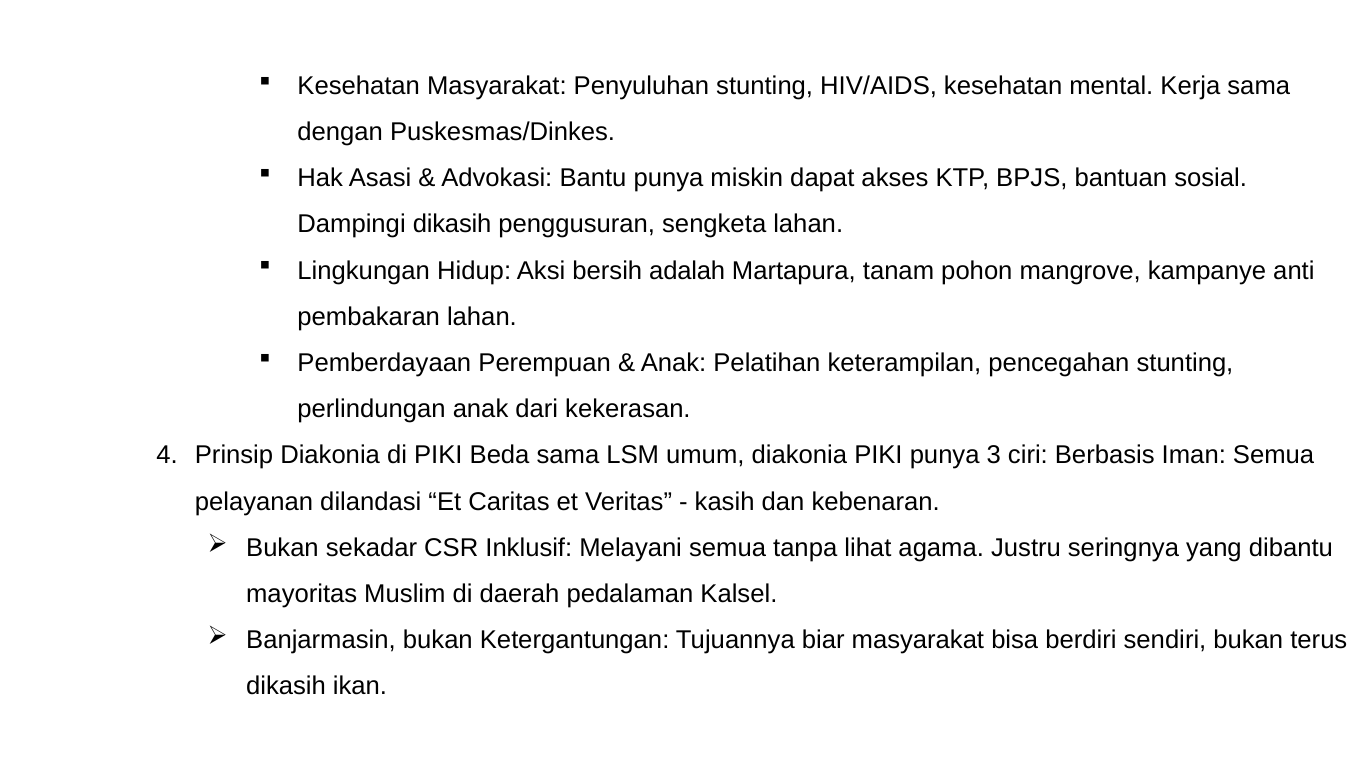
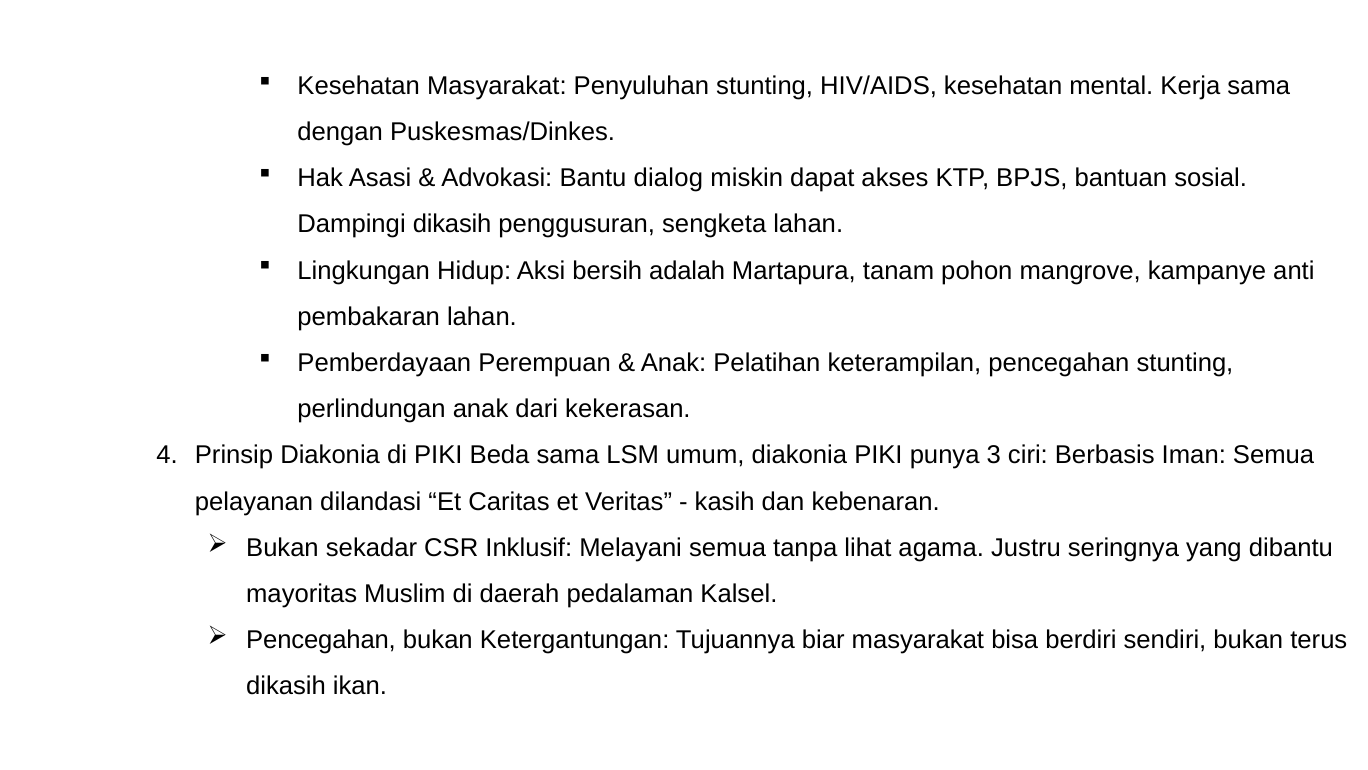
Bantu punya: punya -> dialog (668, 178)
Banjarmasin: Banjarmasin -> Pencegahan (321, 640)
